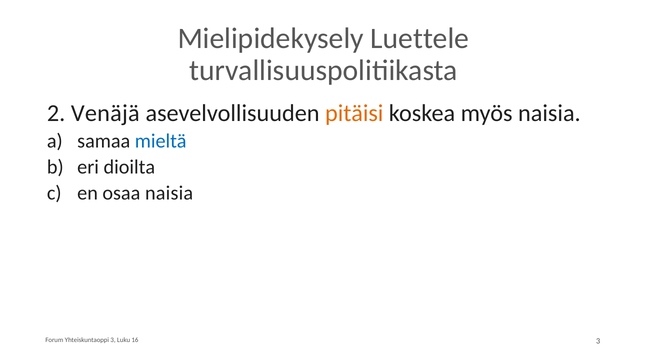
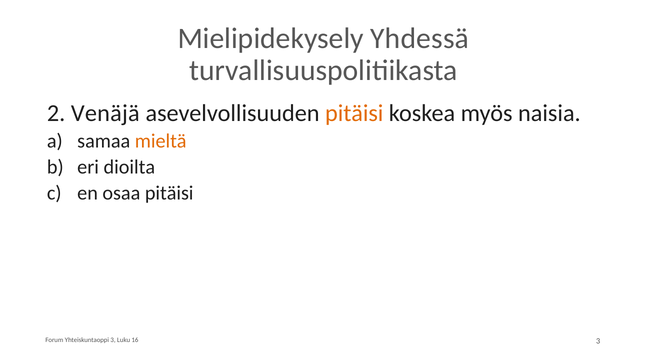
Luettele: Luettele -> Yhdessä (420, 38)
mieltä colour: blue -> orange (161, 141)
osaa naisia: naisia -> pitäisi (169, 193)
